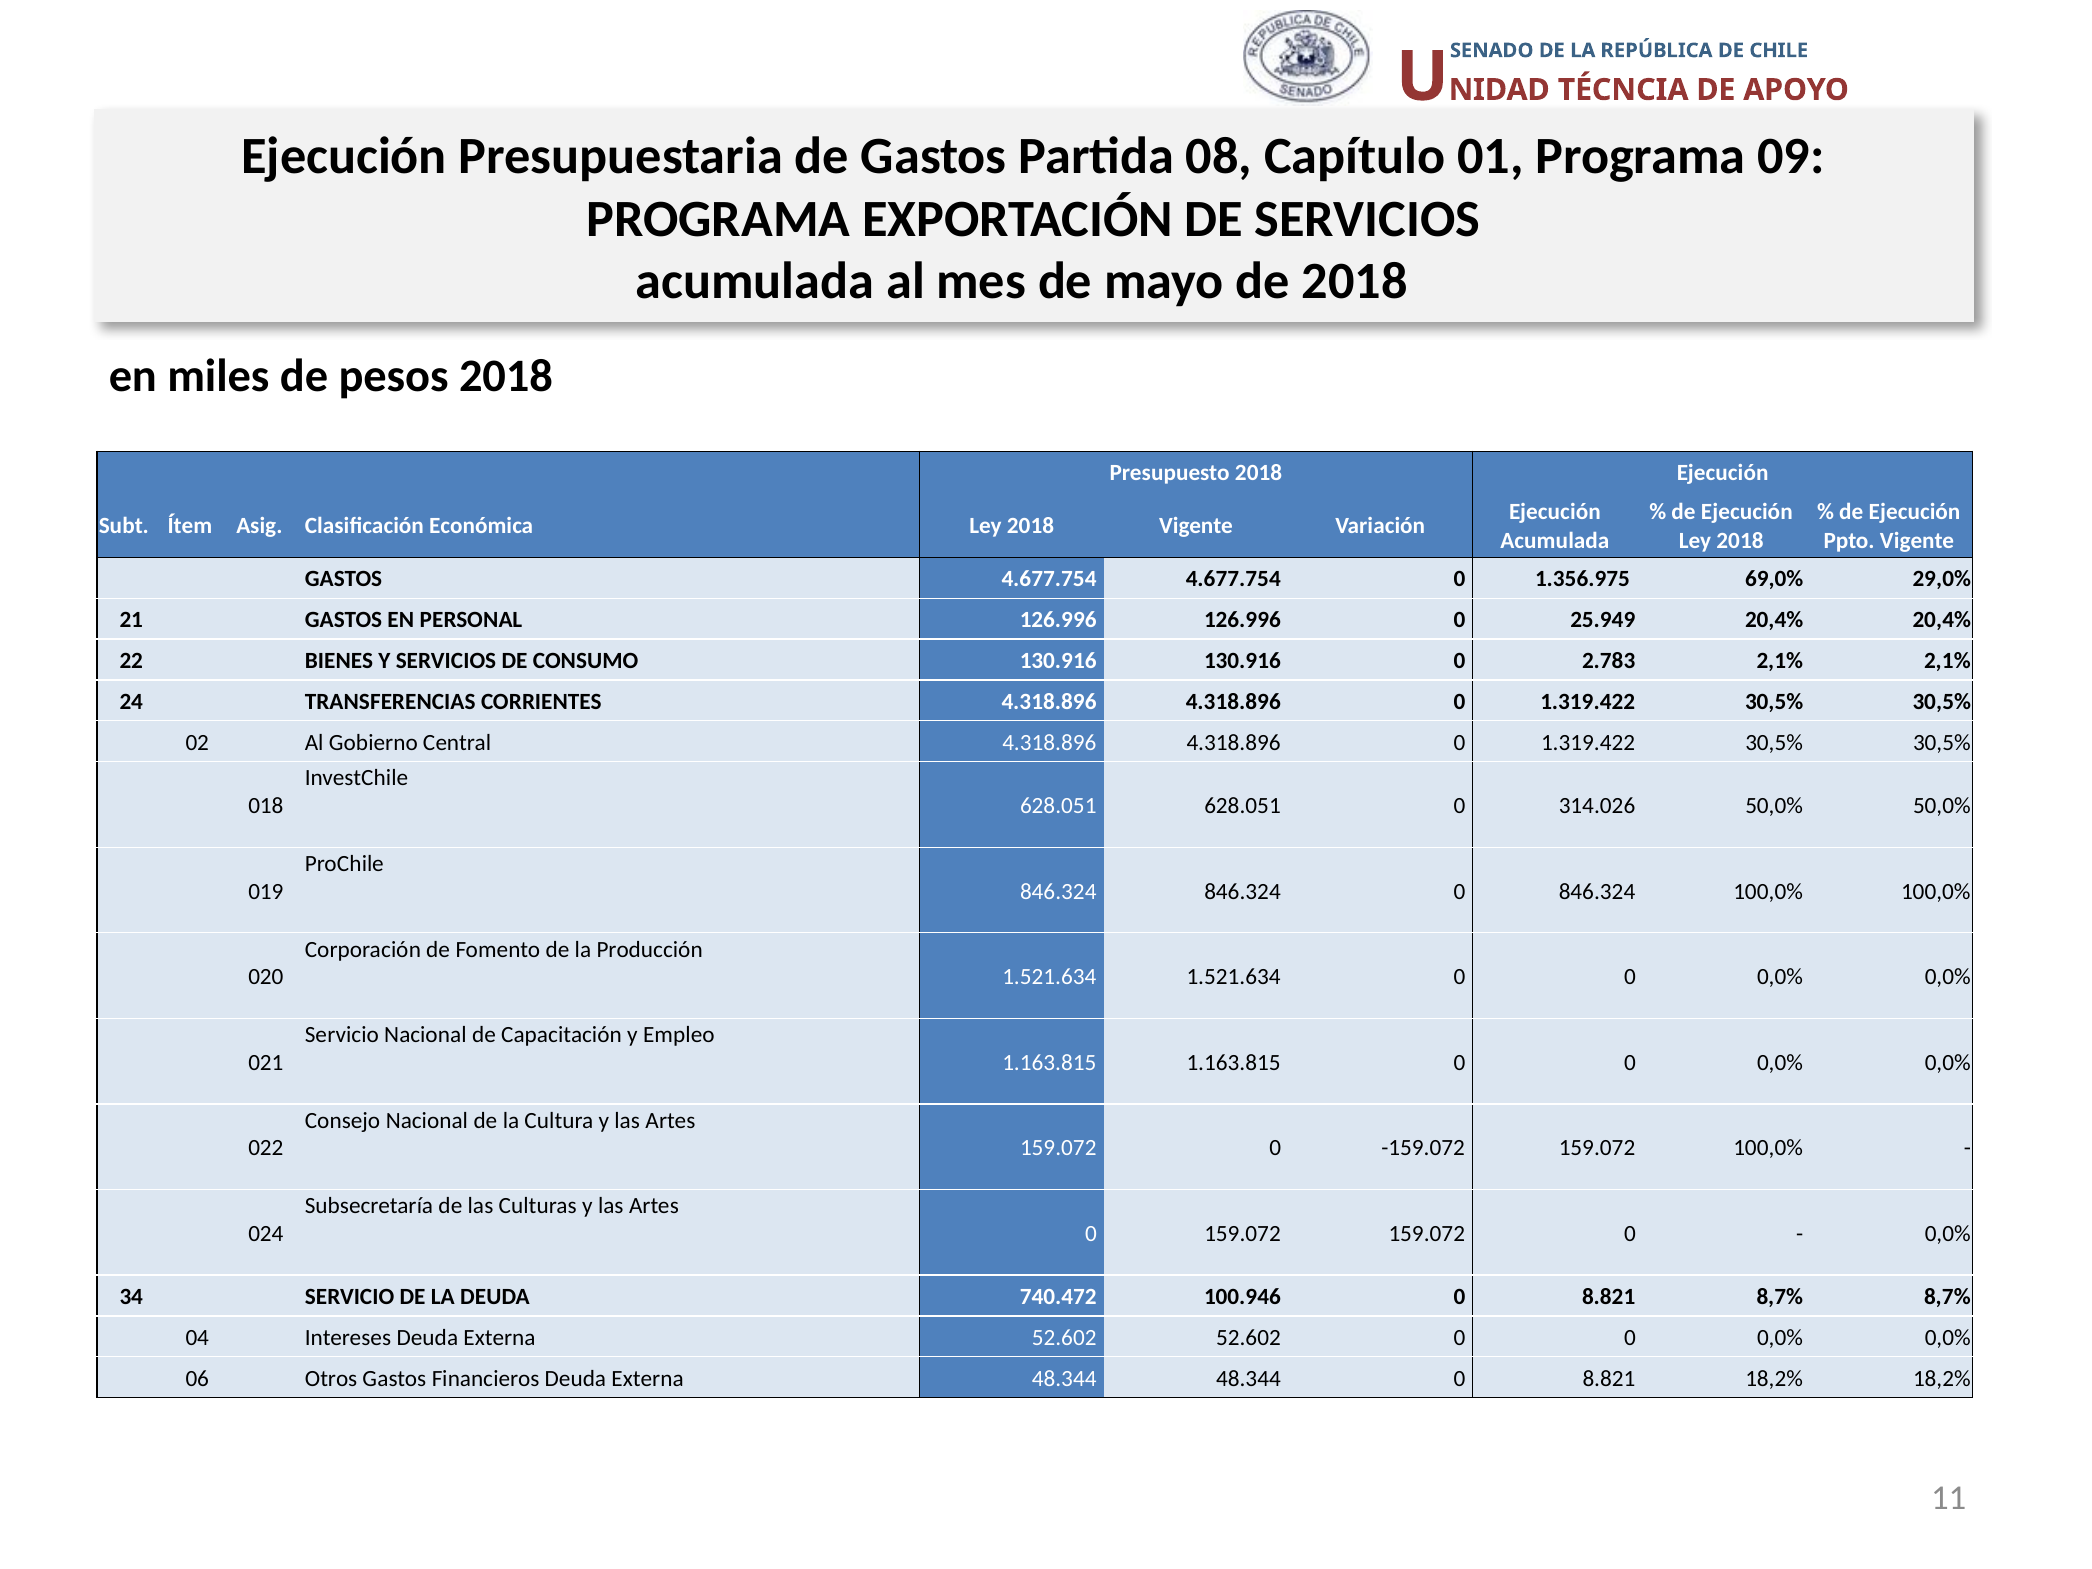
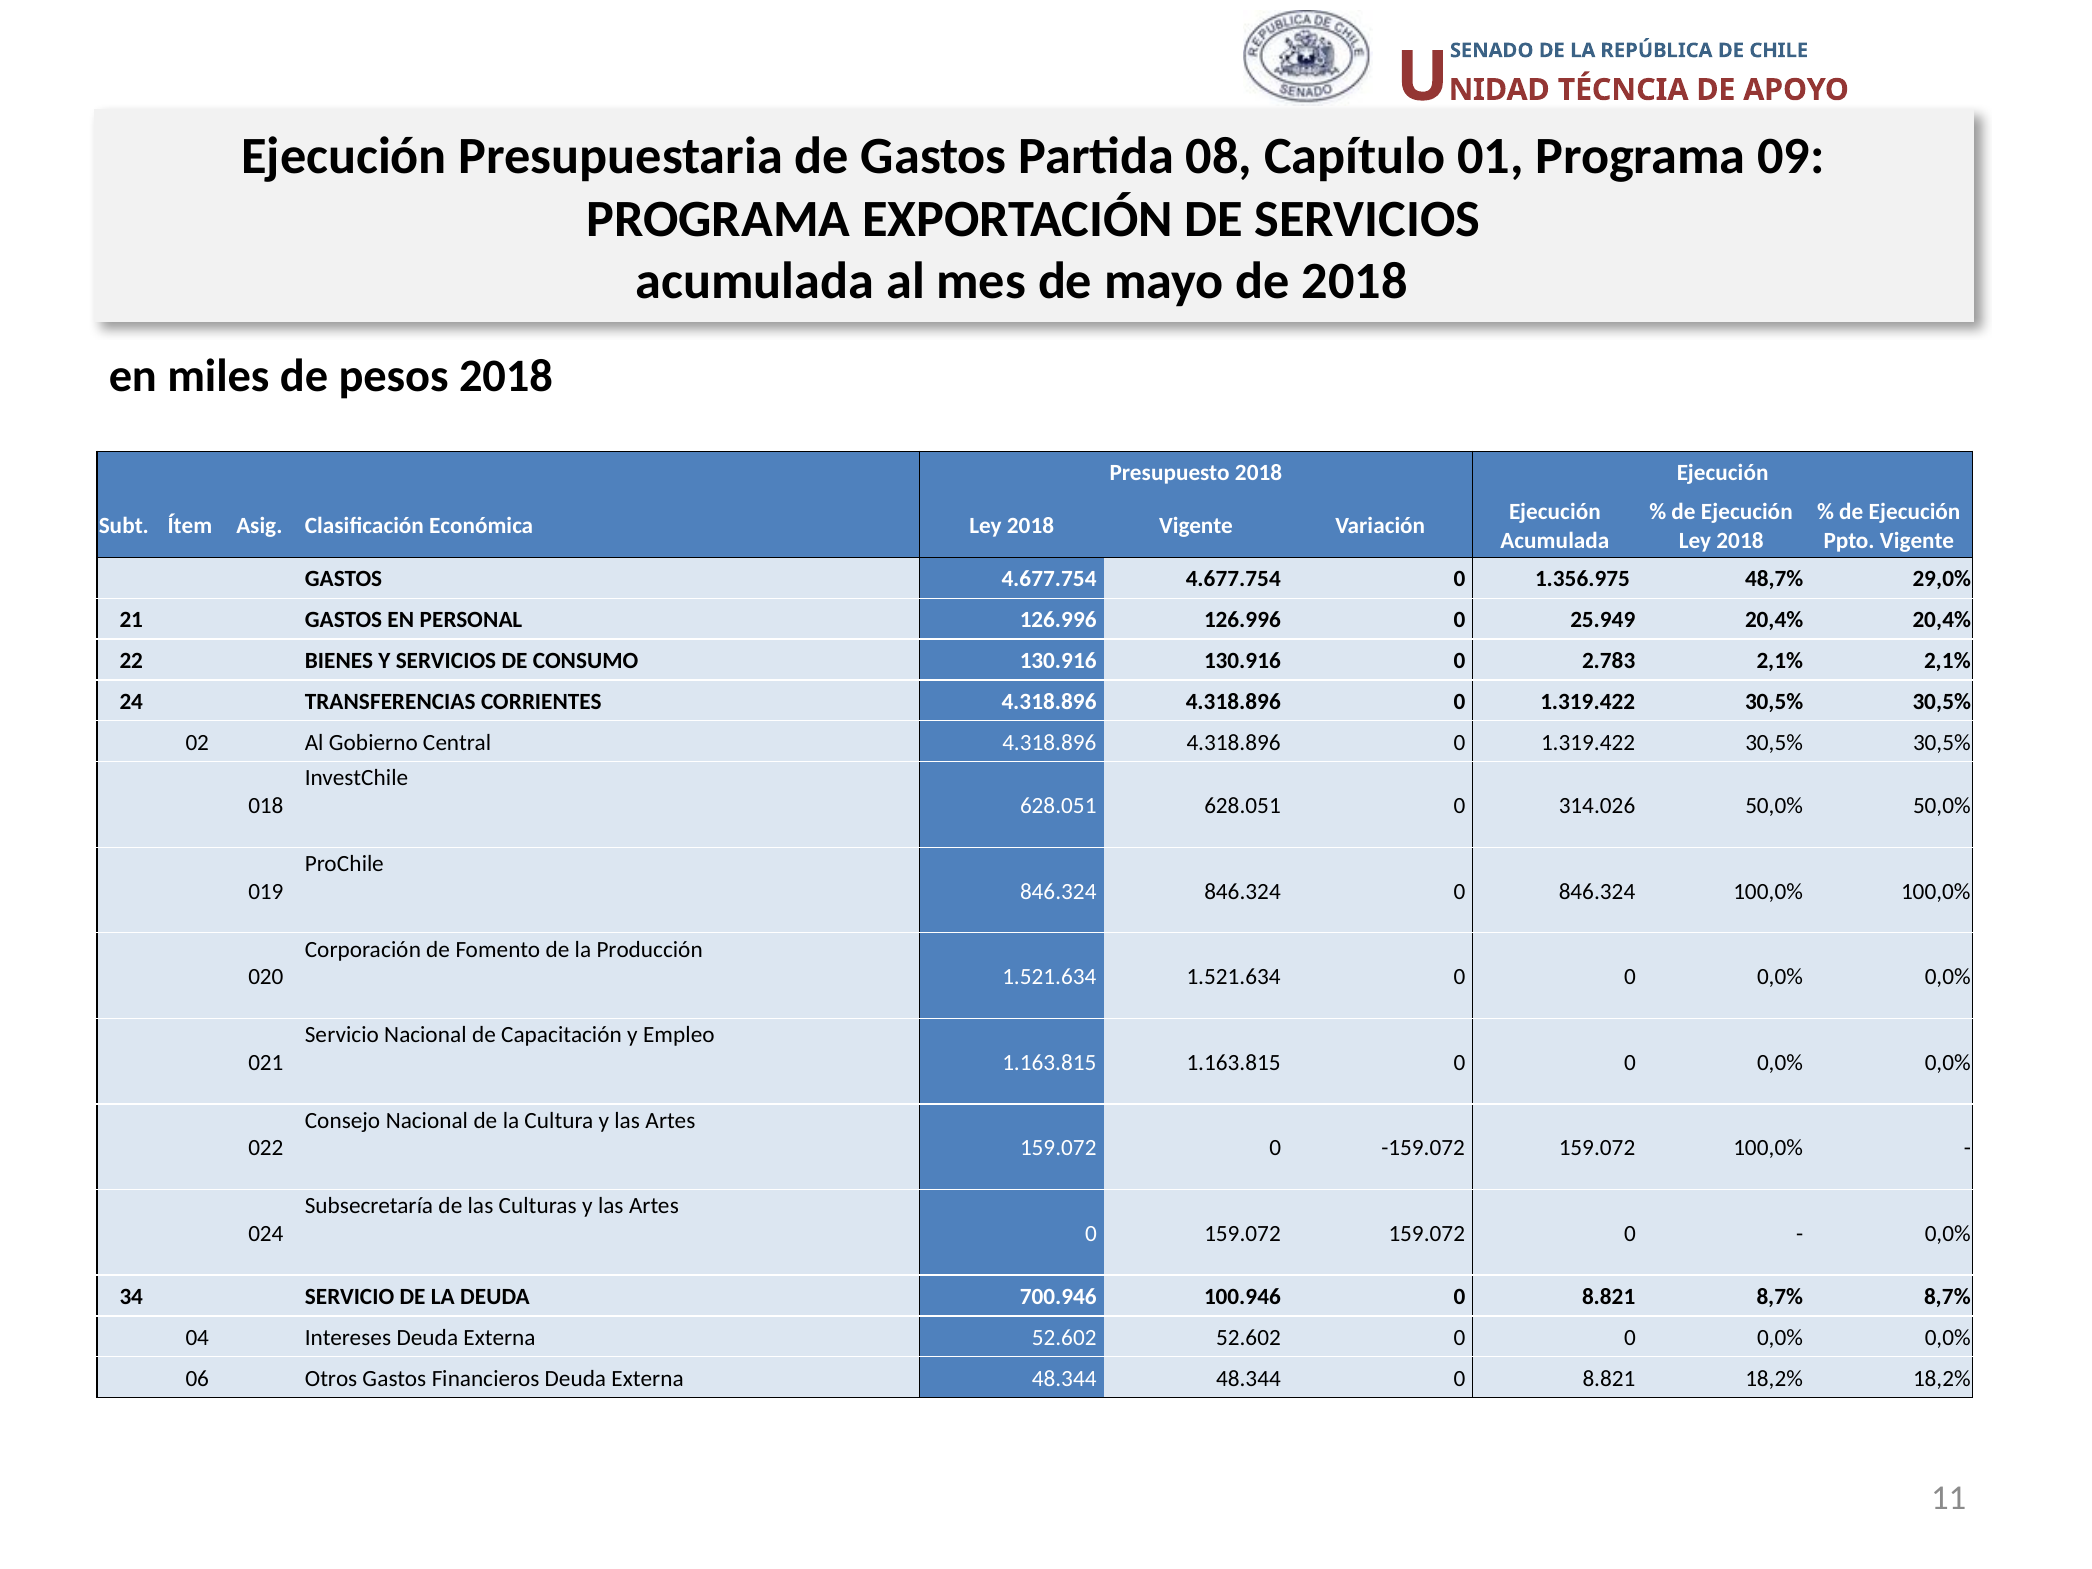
69,0%: 69,0% -> 48,7% (1774, 579)
740.472: 740.472 -> 700.946 (1058, 1297)
